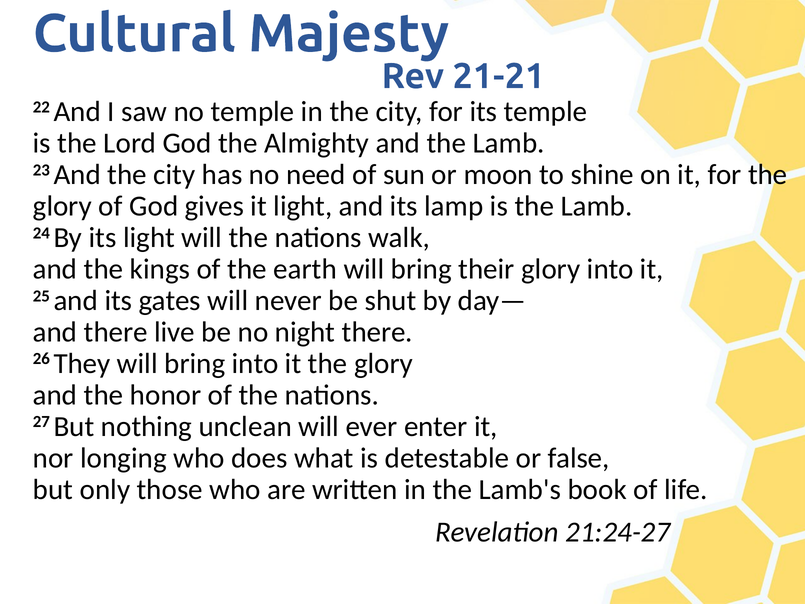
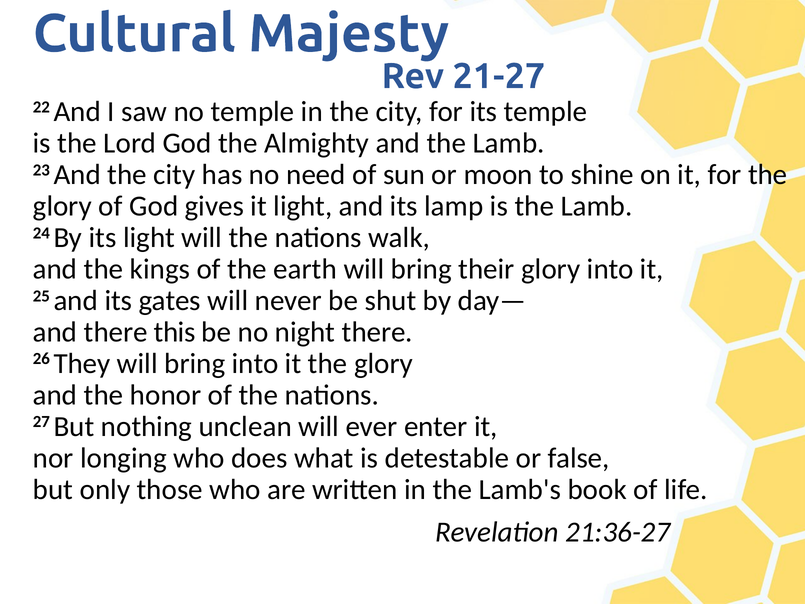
21-21: 21-21 -> 21-27 (499, 76)
live: live -> this (175, 332)
21:24-27: 21:24-27 -> 21:36-27 (618, 532)
